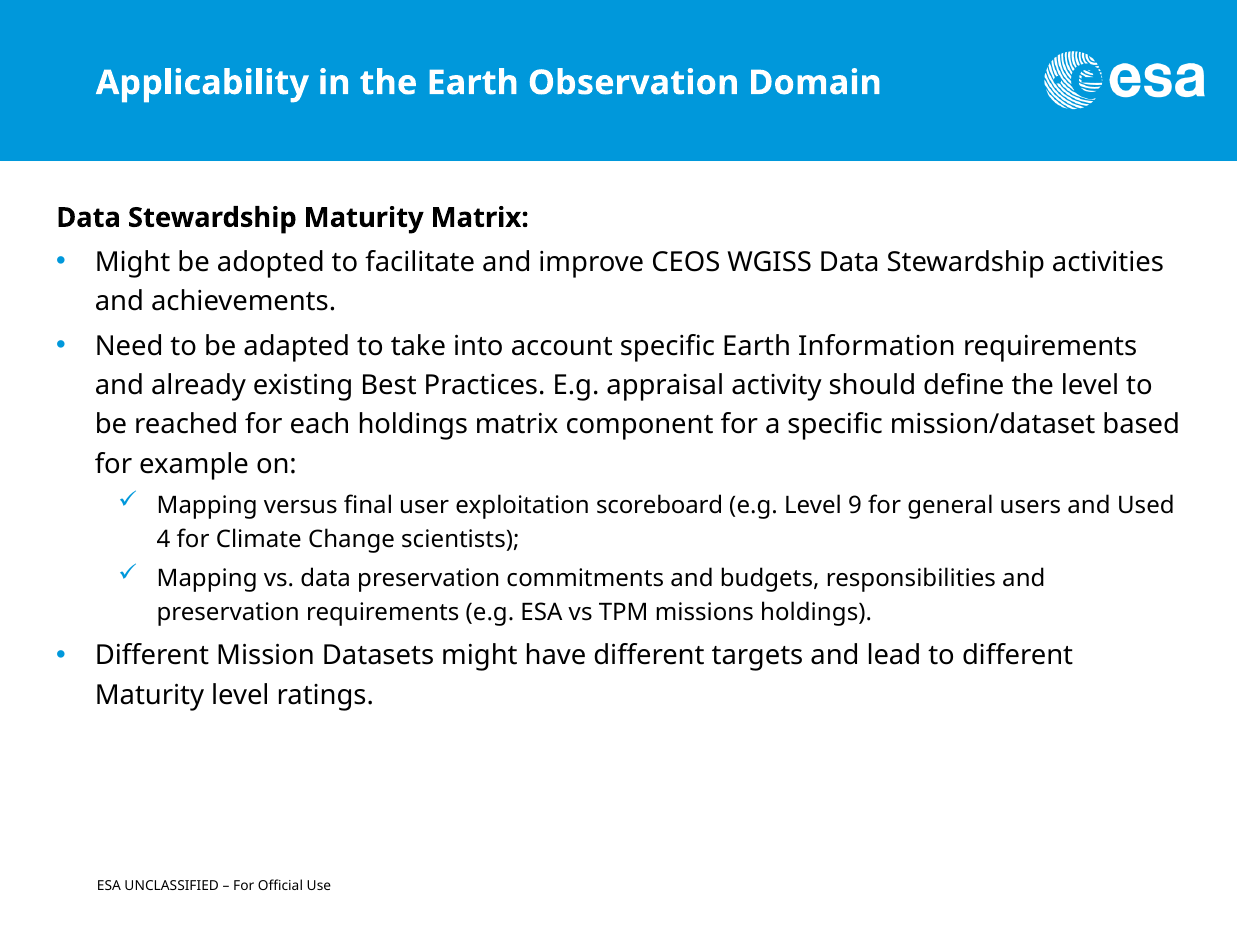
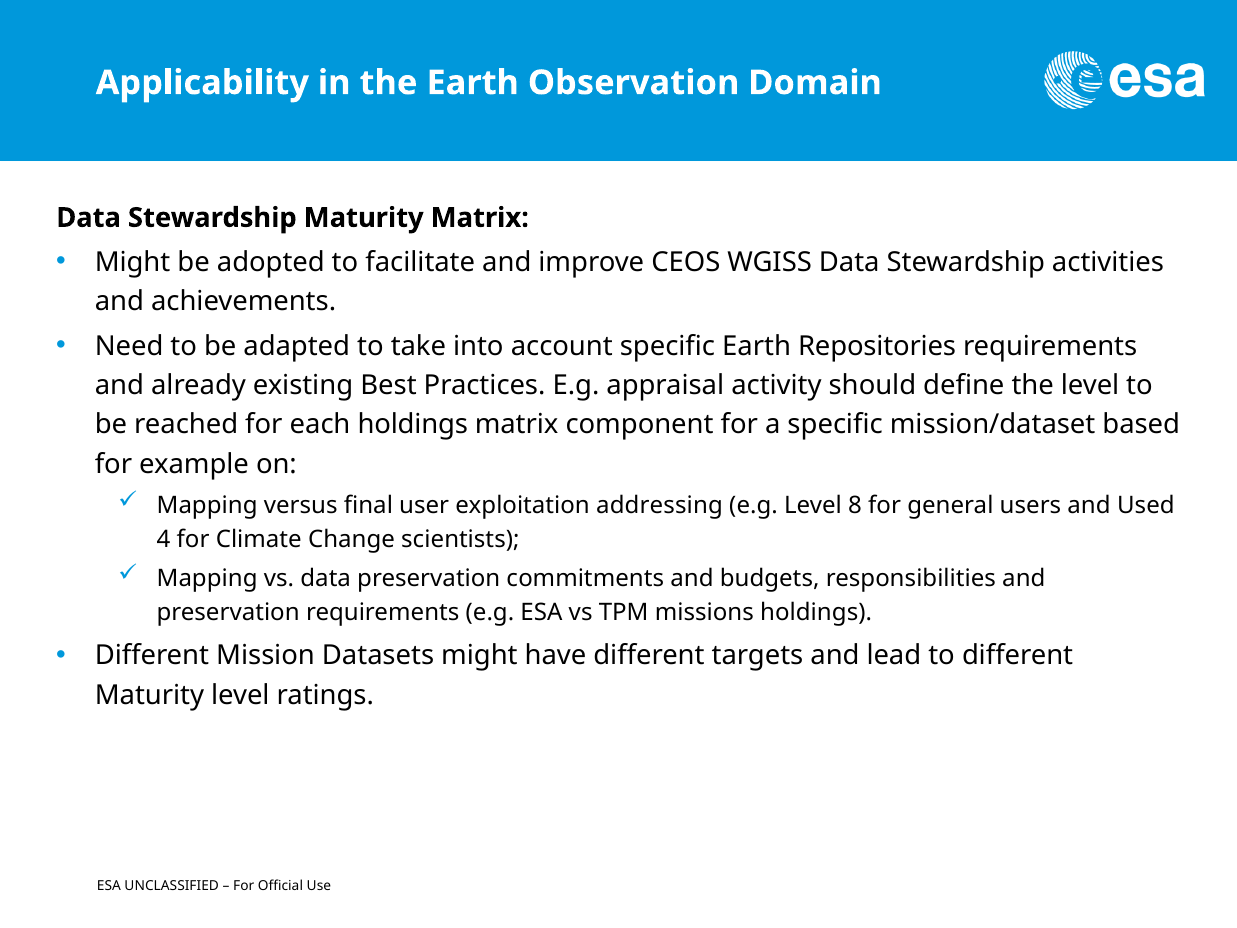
Information: Information -> Repositories (877, 346)
scoreboard: scoreboard -> addressing (659, 505)
9: 9 -> 8 (855, 505)
